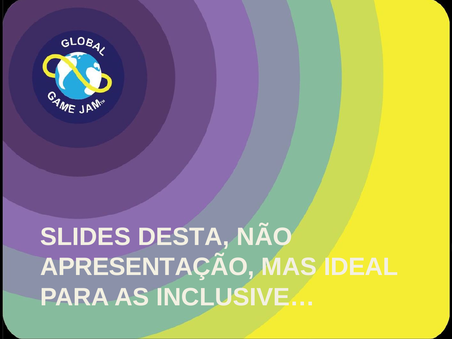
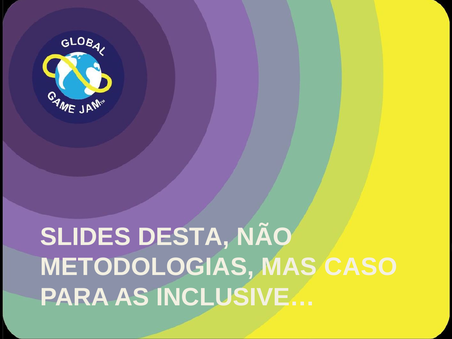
APRESENTAÇÃO: APRESENTAÇÃO -> METODOLOGIAS (147, 267)
IDEAL: IDEAL -> CASO (361, 267)
